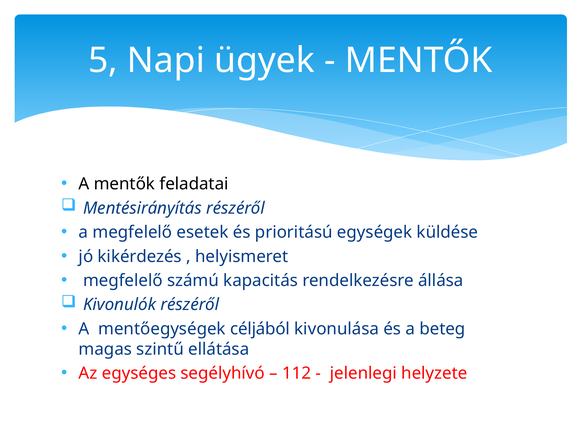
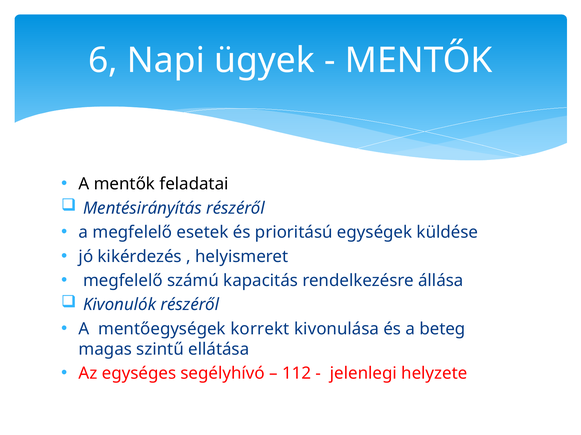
5: 5 -> 6 (103, 60)
céljából: céljából -> korrekt (260, 329)
